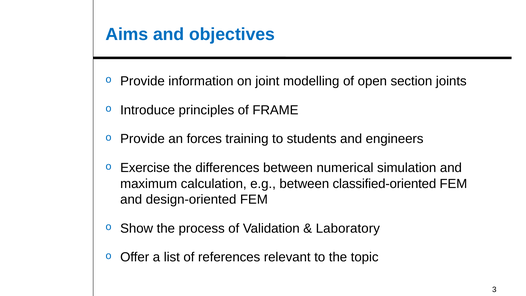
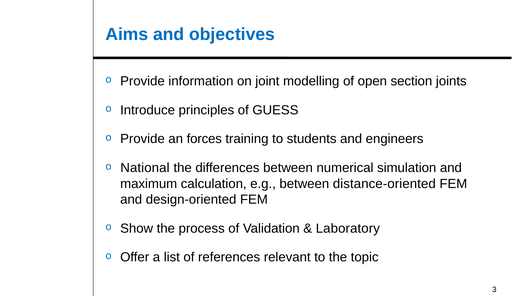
FRAME: FRAME -> GUESS (275, 110)
Exercise: Exercise -> National (145, 168)
classified-oriented: classified-oriented -> distance-oriented (384, 184)
